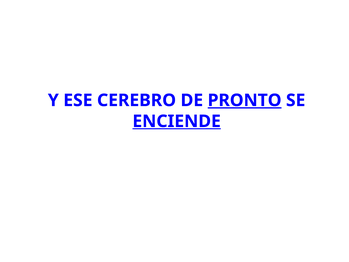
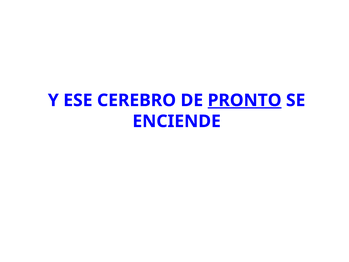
ENCIENDE underline: present -> none (177, 121)
